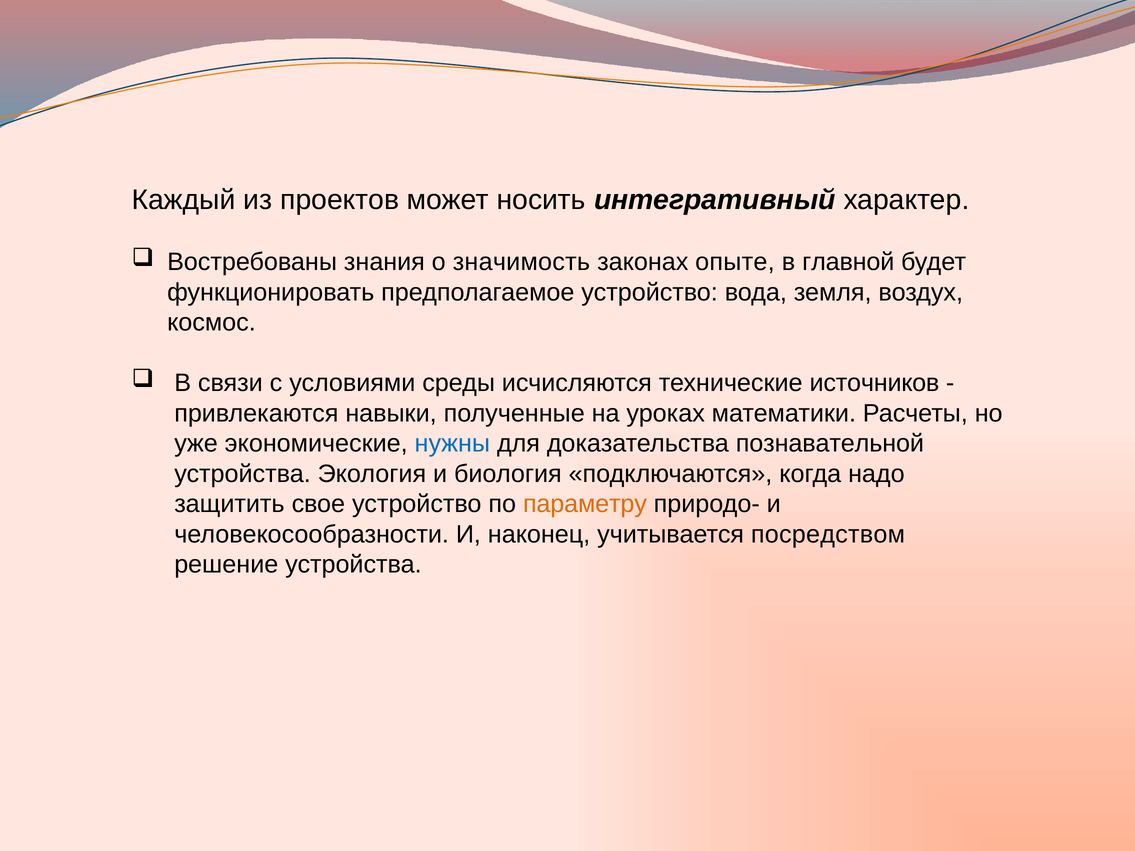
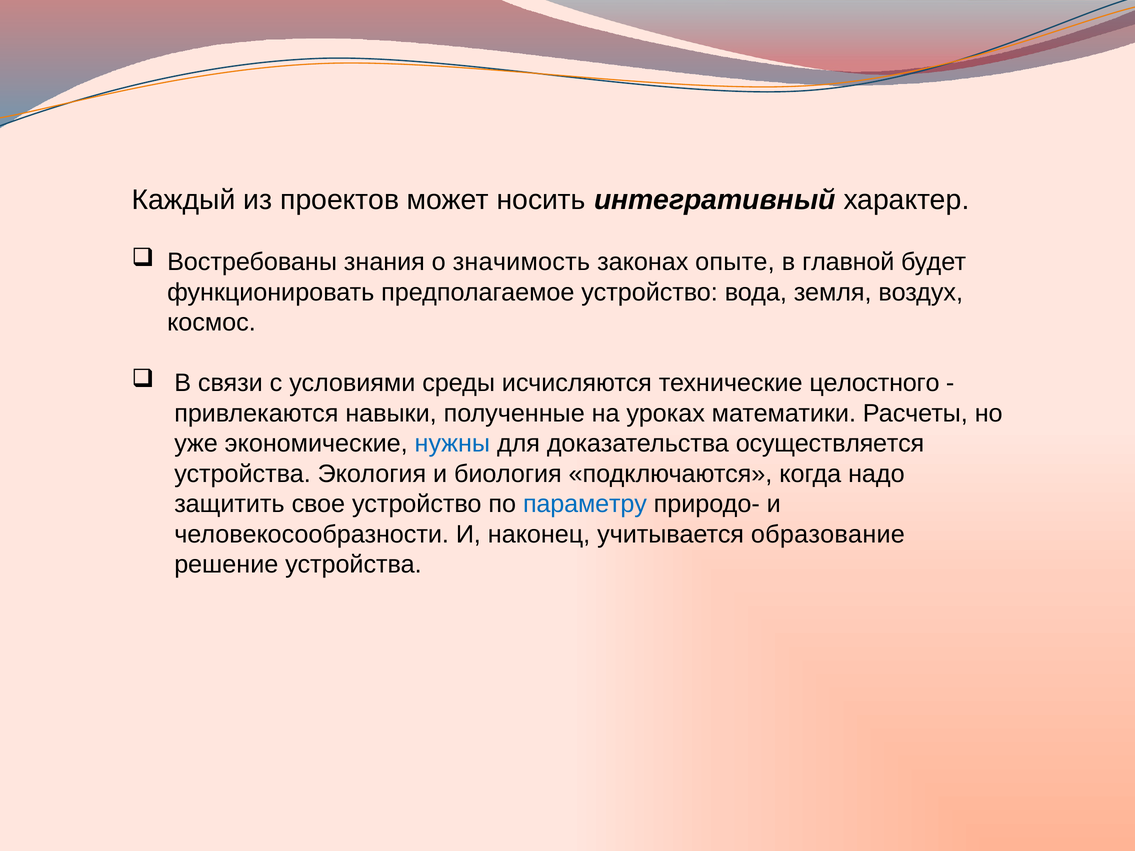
источников: источников -> целостного (874, 383)
познавательной: познавательной -> осуществляется (830, 444)
параметру colour: orange -> blue (585, 504)
посредством: посредством -> образование (828, 534)
